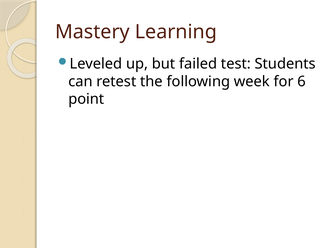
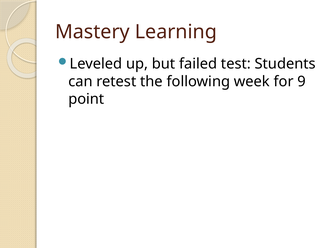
6: 6 -> 9 (302, 81)
